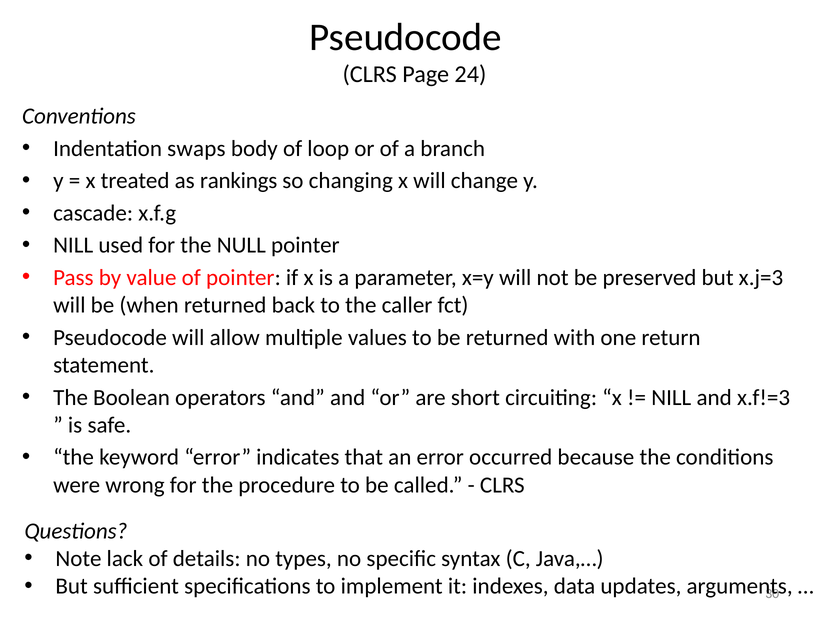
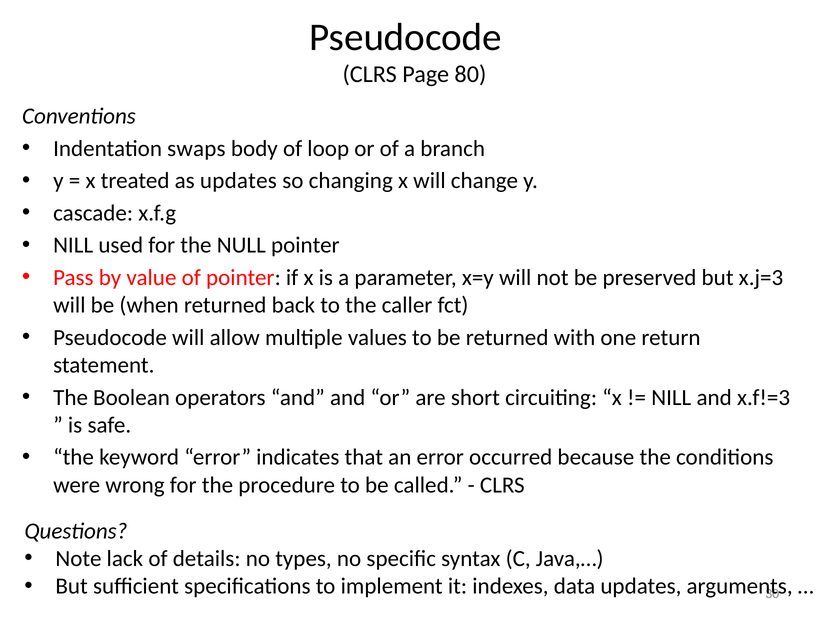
24: 24 -> 80 (470, 74)
as rankings: rankings -> updates (238, 181)
